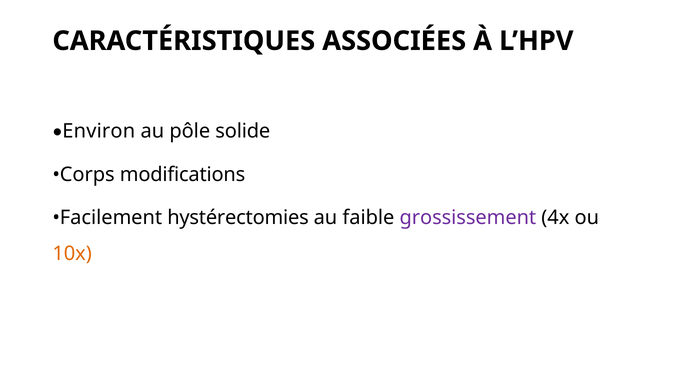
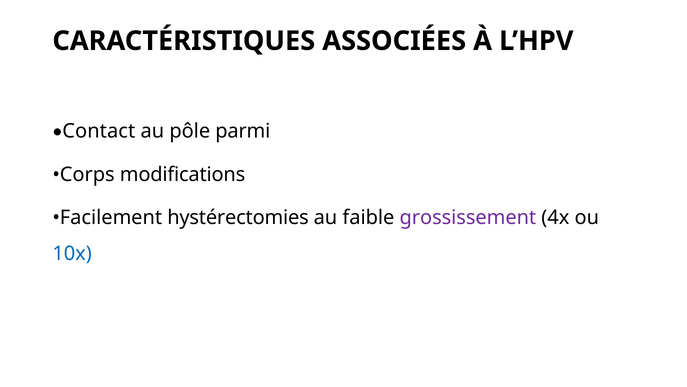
Environ: Environ -> Contact (99, 131)
solide: solide -> parmi (243, 131)
10x colour: orange -> blue (72, 253)
